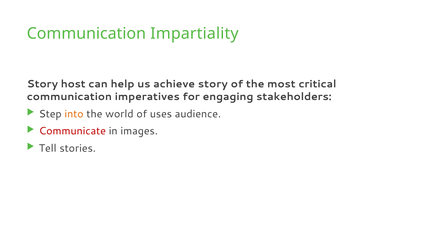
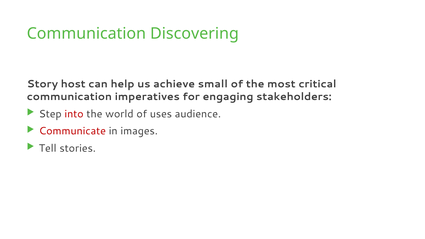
Impartiality: Impartiality -> Discovering (194, 34)
achieve story: story -> small (213, 84)
into colour: orange -> red (74, 114)
